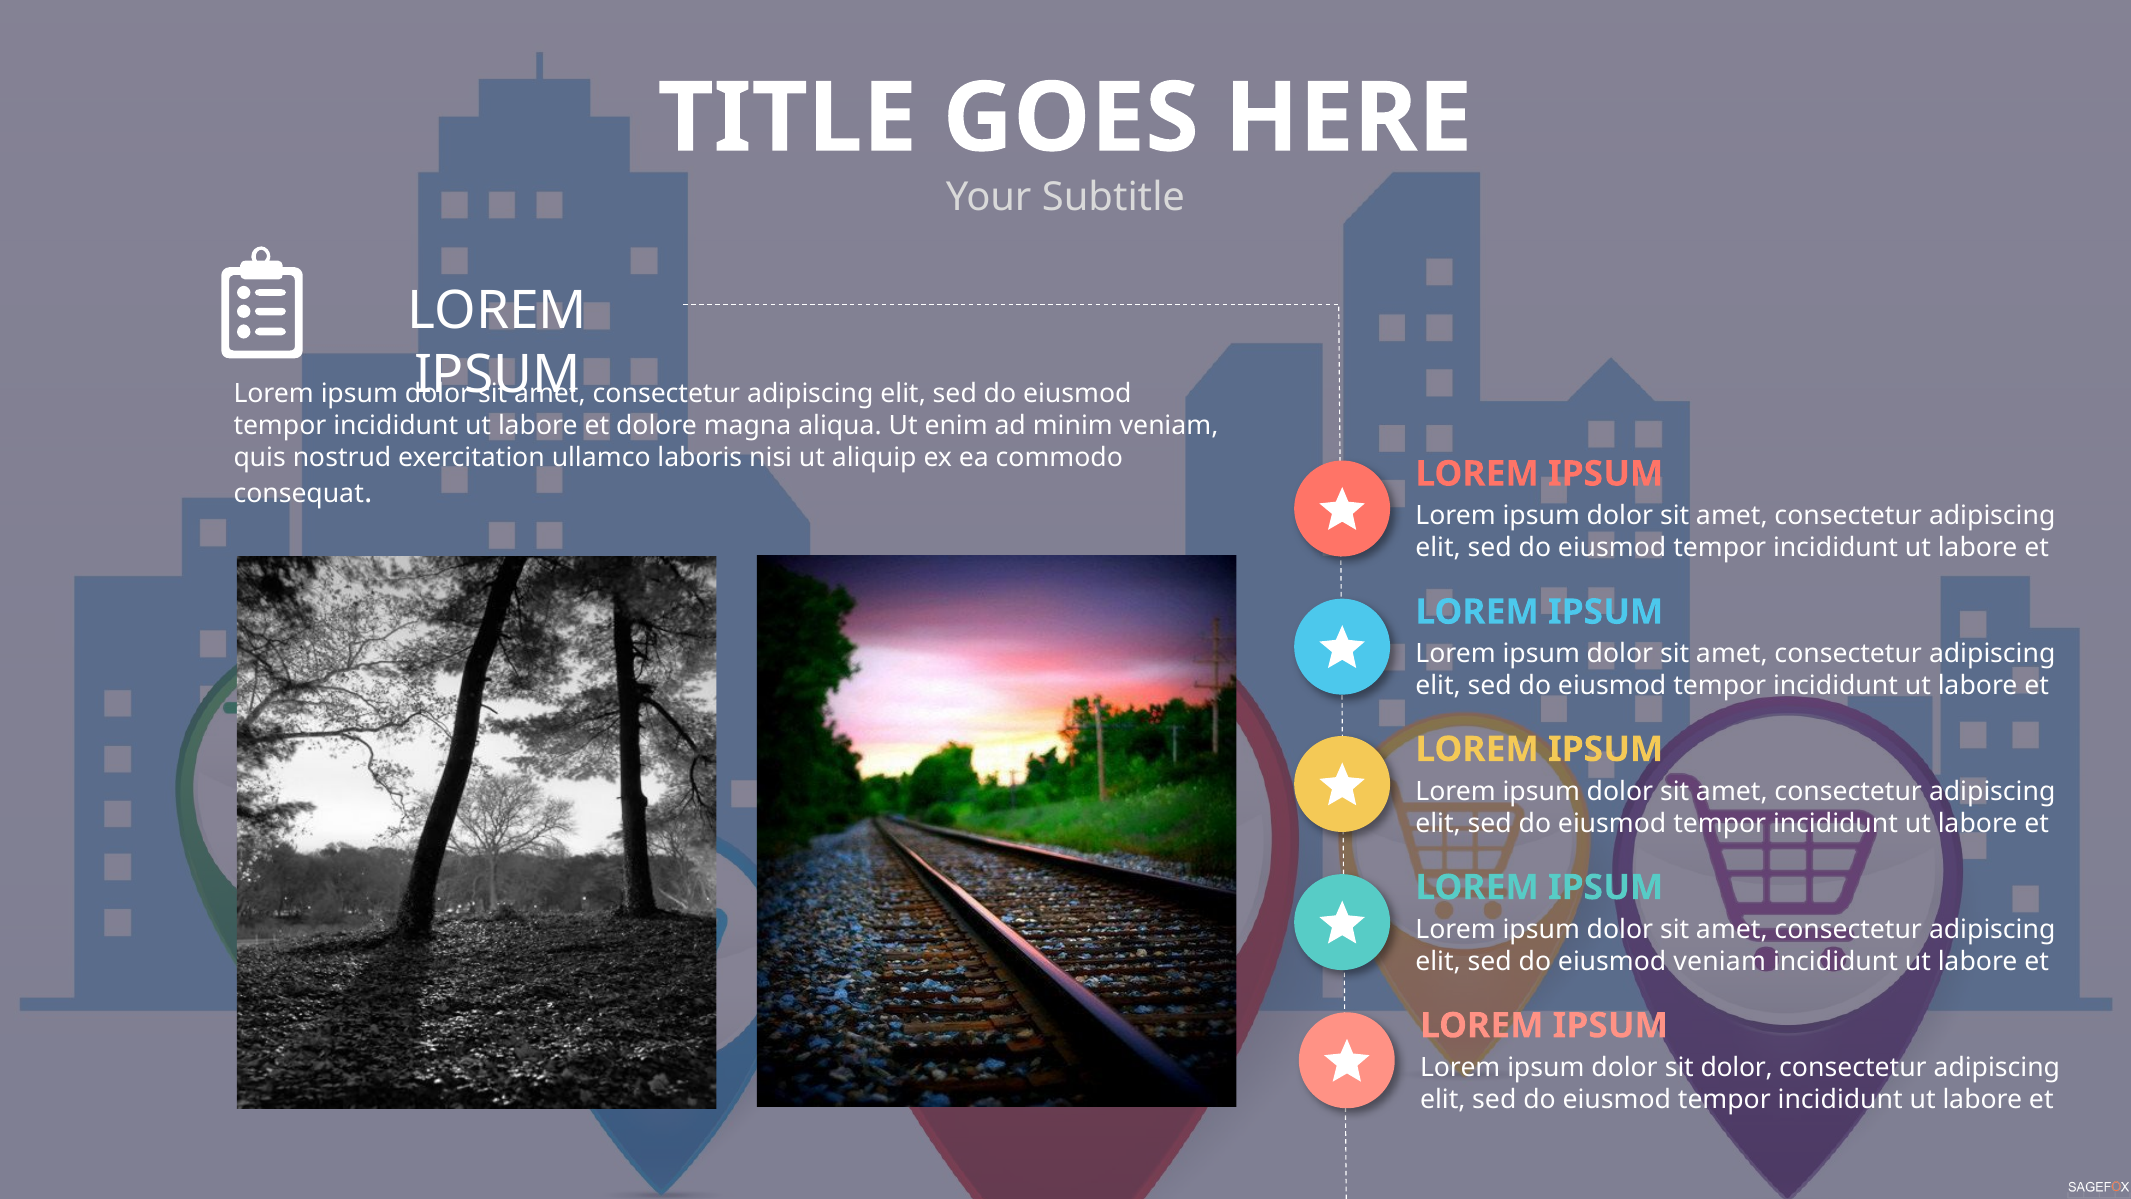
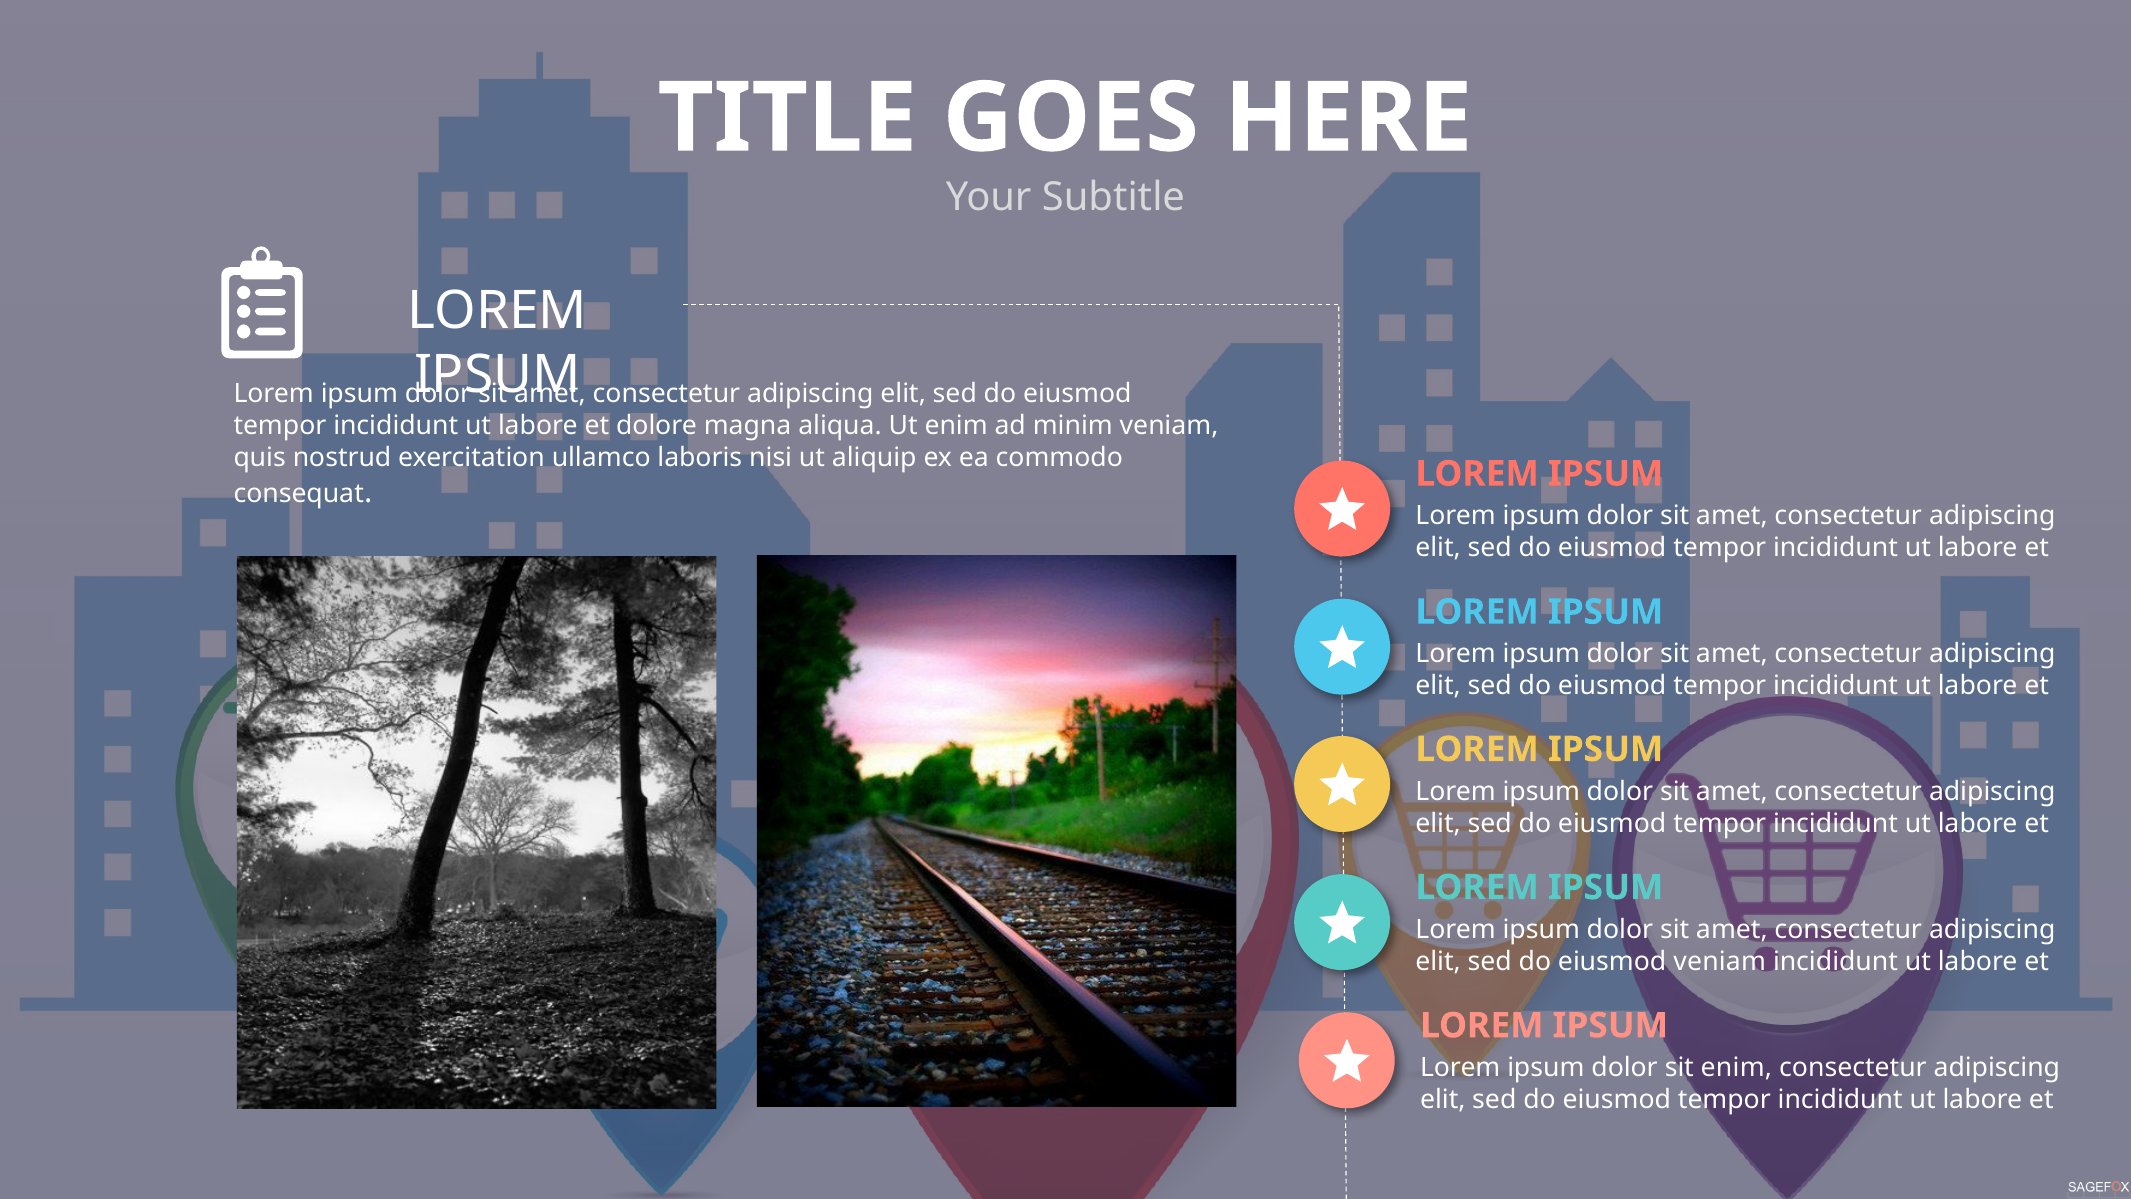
sit dolor: dolor -> enim (1736, 1067)
